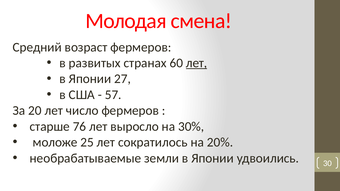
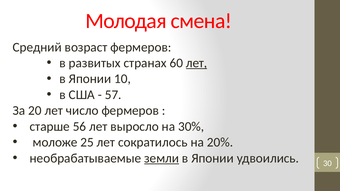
27: 27 -> 10 (123, 79)
76: 76 -> 56 (79, 127)
земли underline: none -> present (162, 158)
